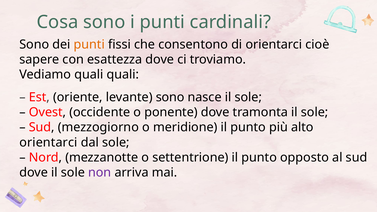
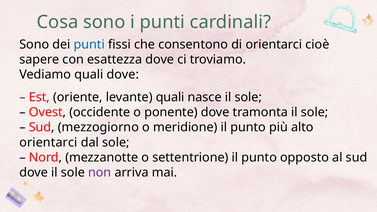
punti colour: orange -> blue (89, 44)
quali quali: quali -> dove (123, 75)
levante sono: sono -> quali (170, 97)
